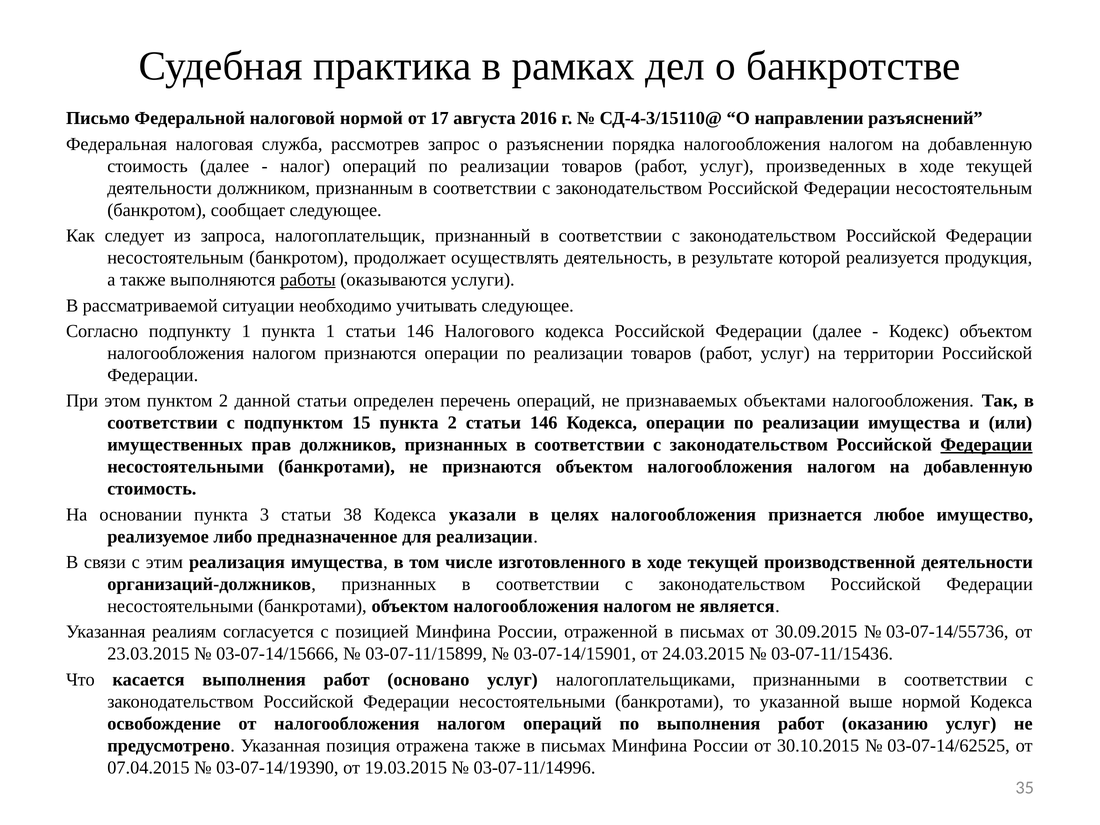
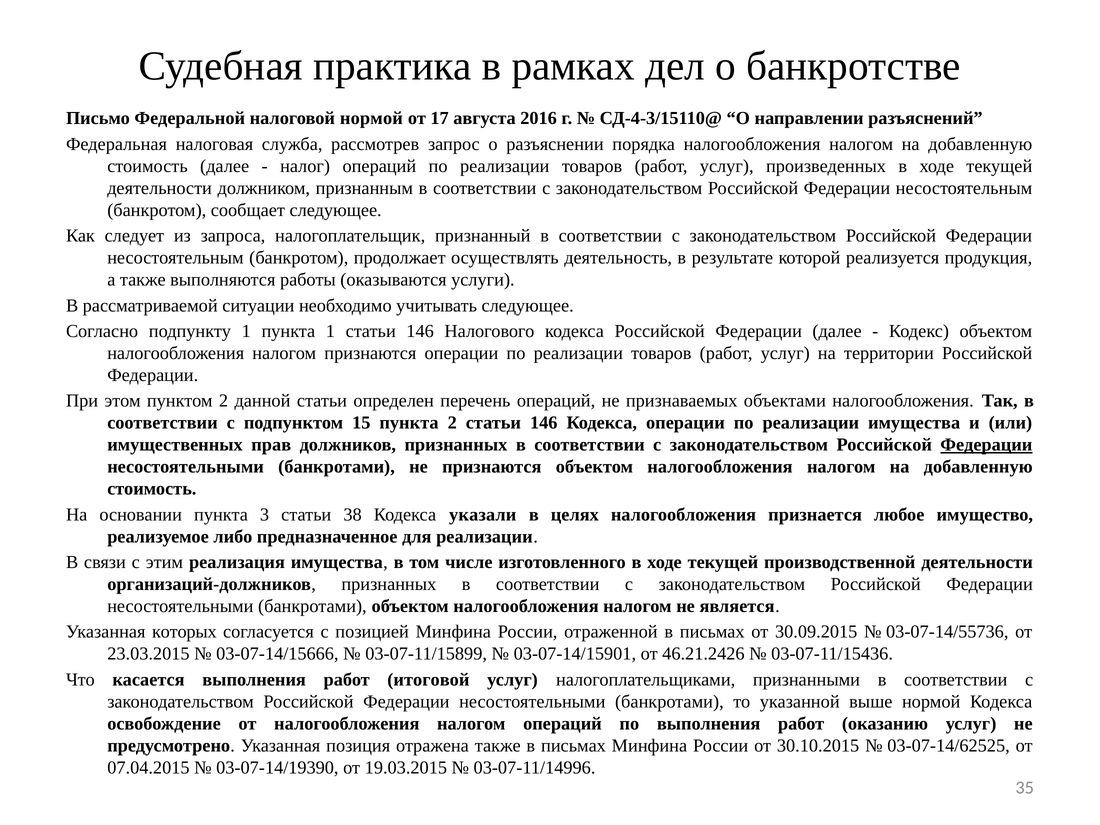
работы underline: present -> none (308, 280)
реалиям: реалиям -> которых (184, 632)
24.03.2015: 24.03.2015 -> 46.21.2426 (703, 654)
основано: основано -> итоговой (428, 680)
